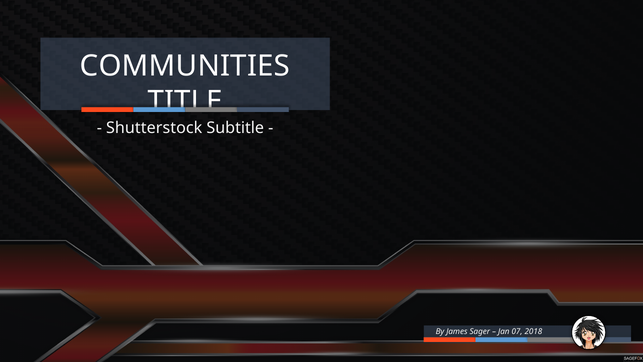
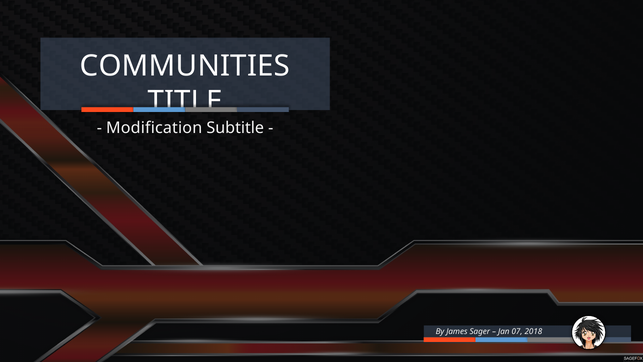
Shutterstock: Shutterstock -> Modification (154, 128)
